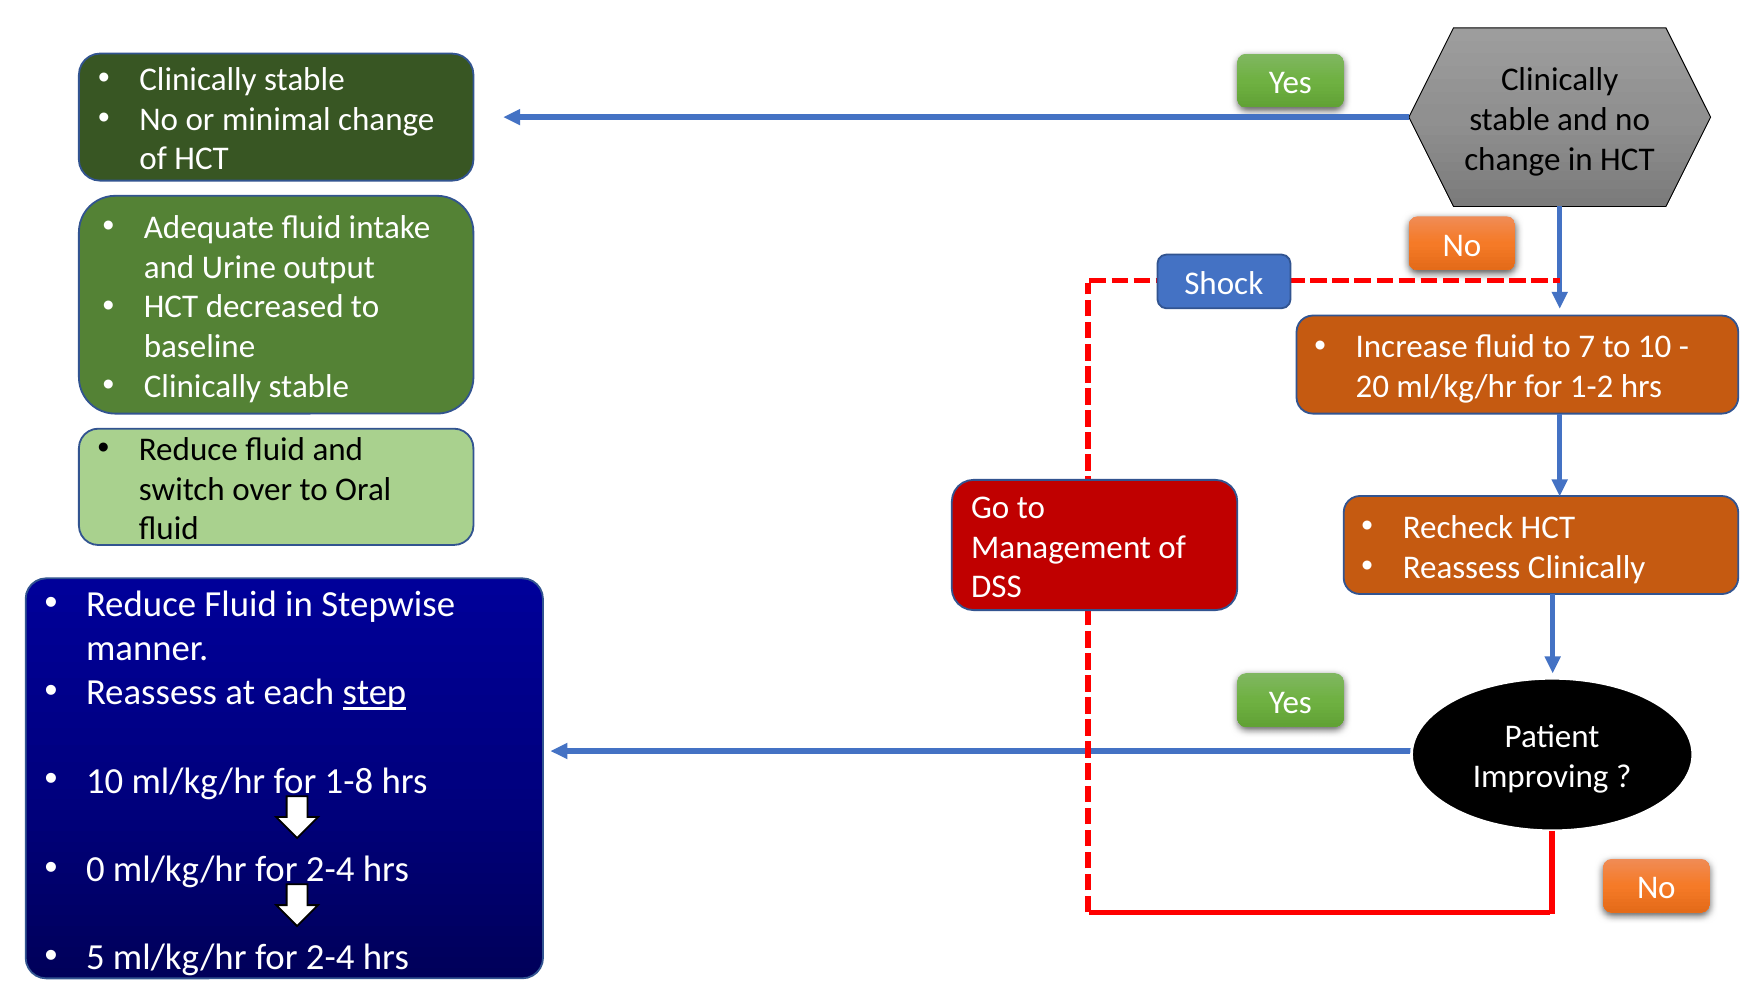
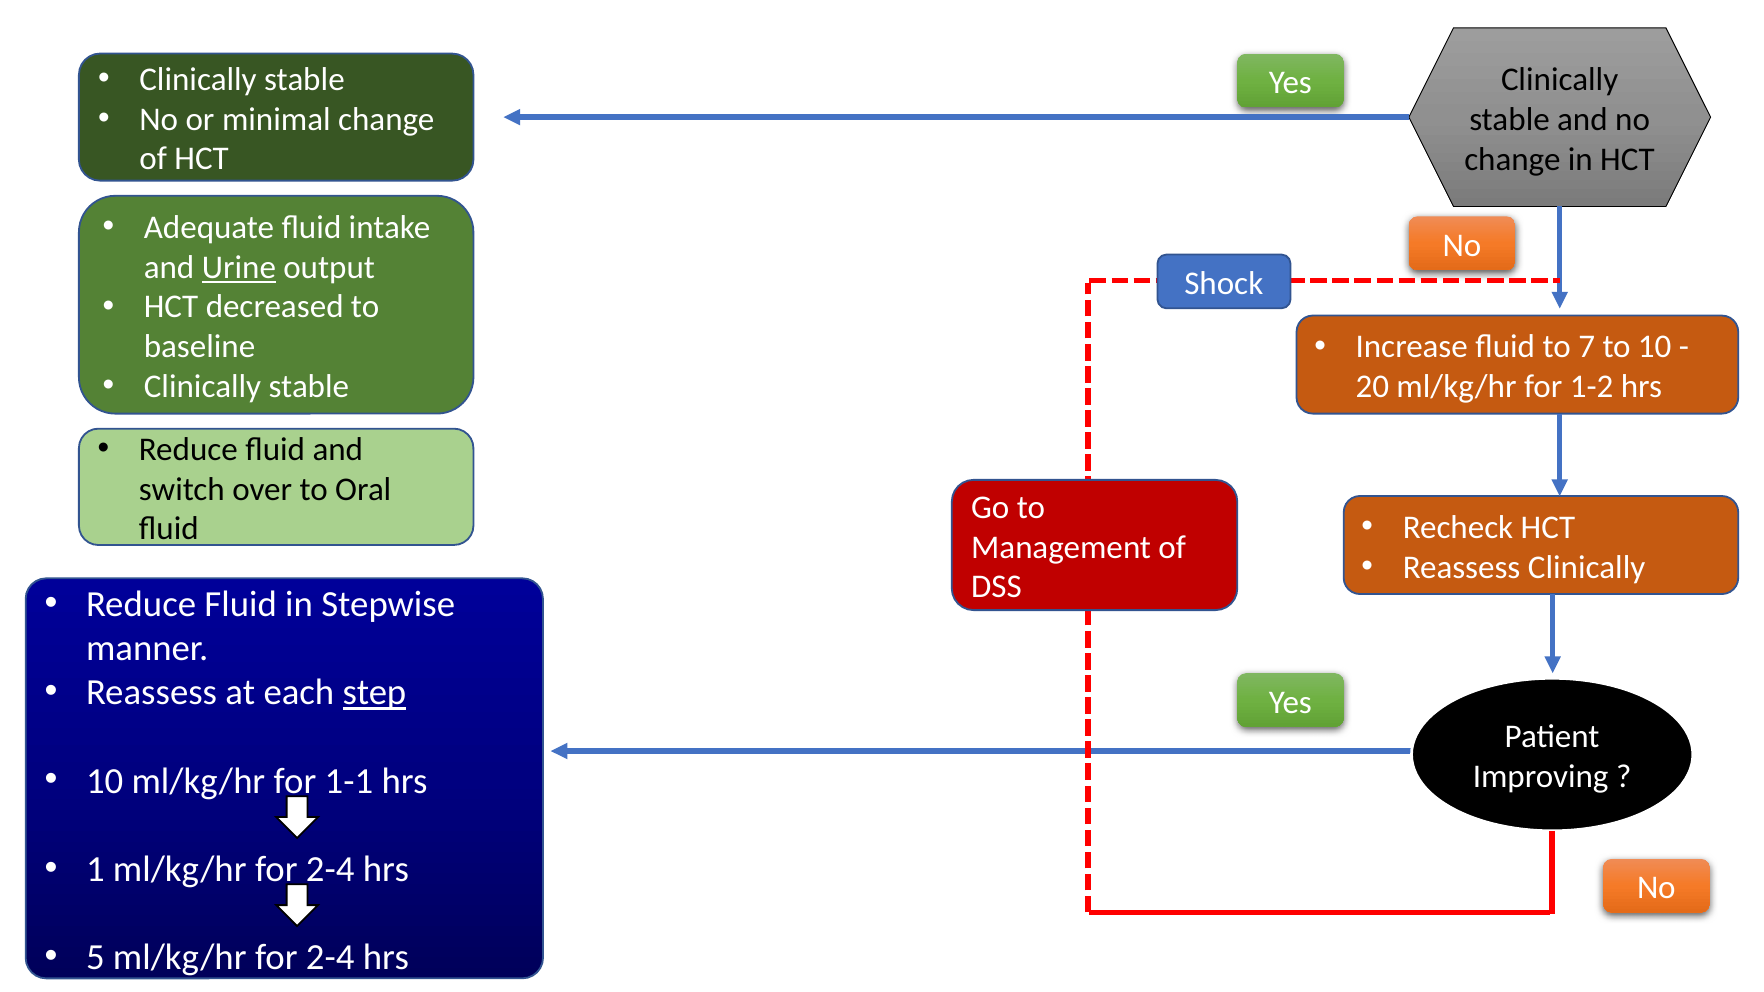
Urine underline: none -> present (239, 267)
1-8: 1-8 -> 1-1 (349, 781)
0: 0 -> 1 (95, 869)
